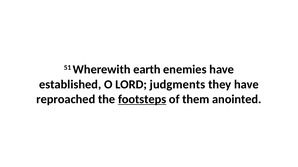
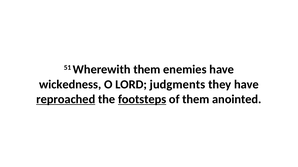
Wherewith earth: earth -> them (147, 70)
established: established -> wickedness (70, 85)
reproached underline: none -> present (66, 100)
